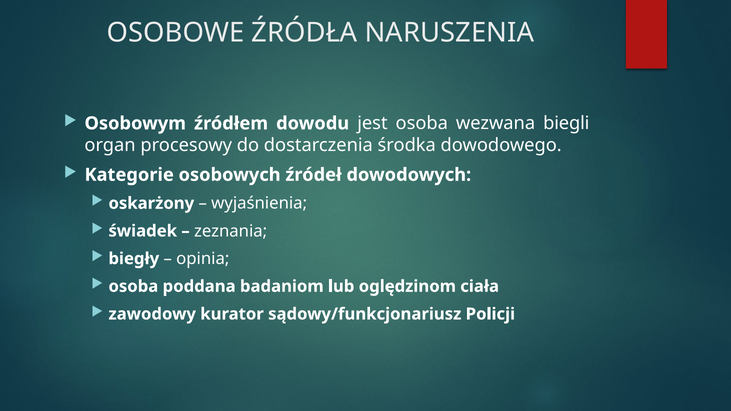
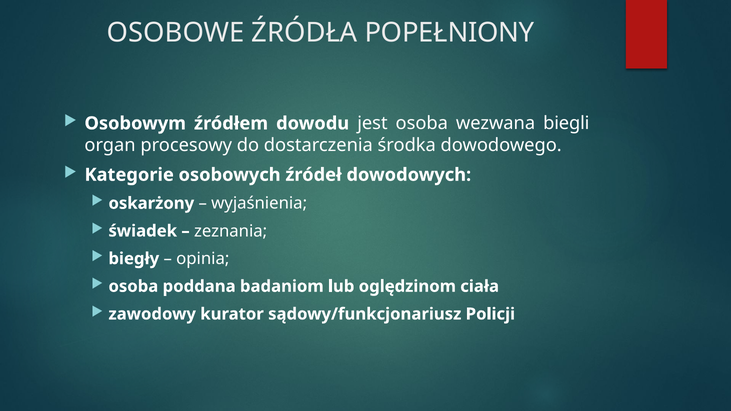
NARUSZENIA: NARUSZENIA -> POPEŁNIONY (449, 33)
